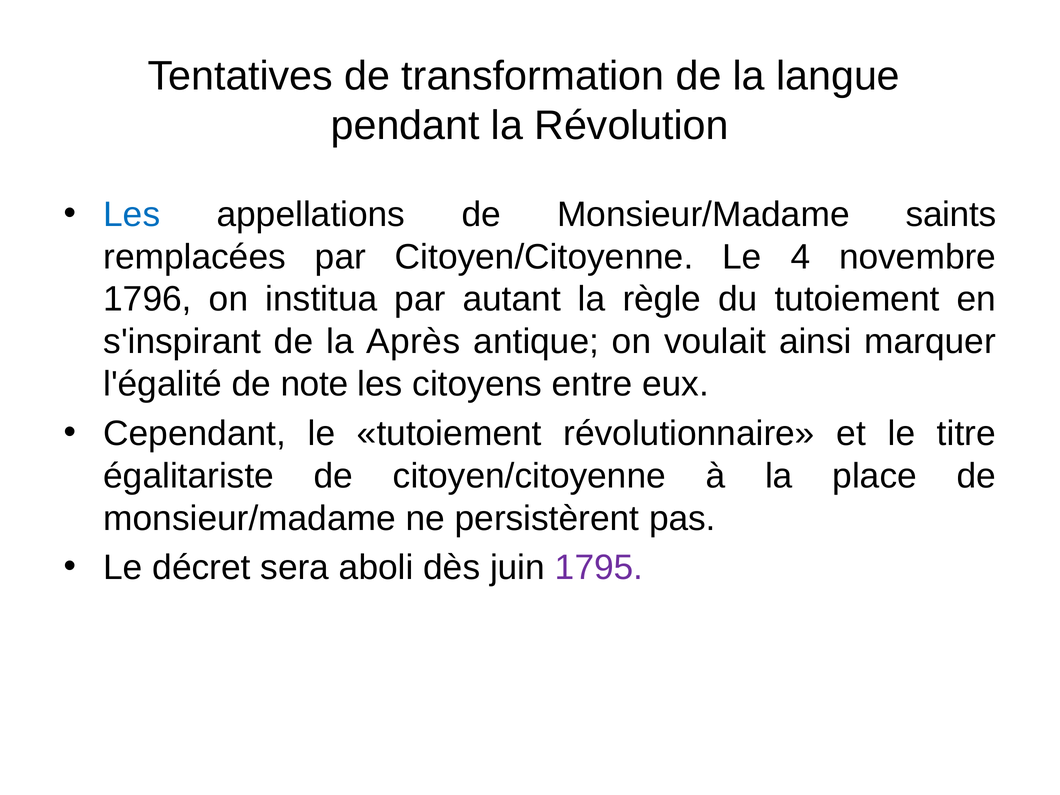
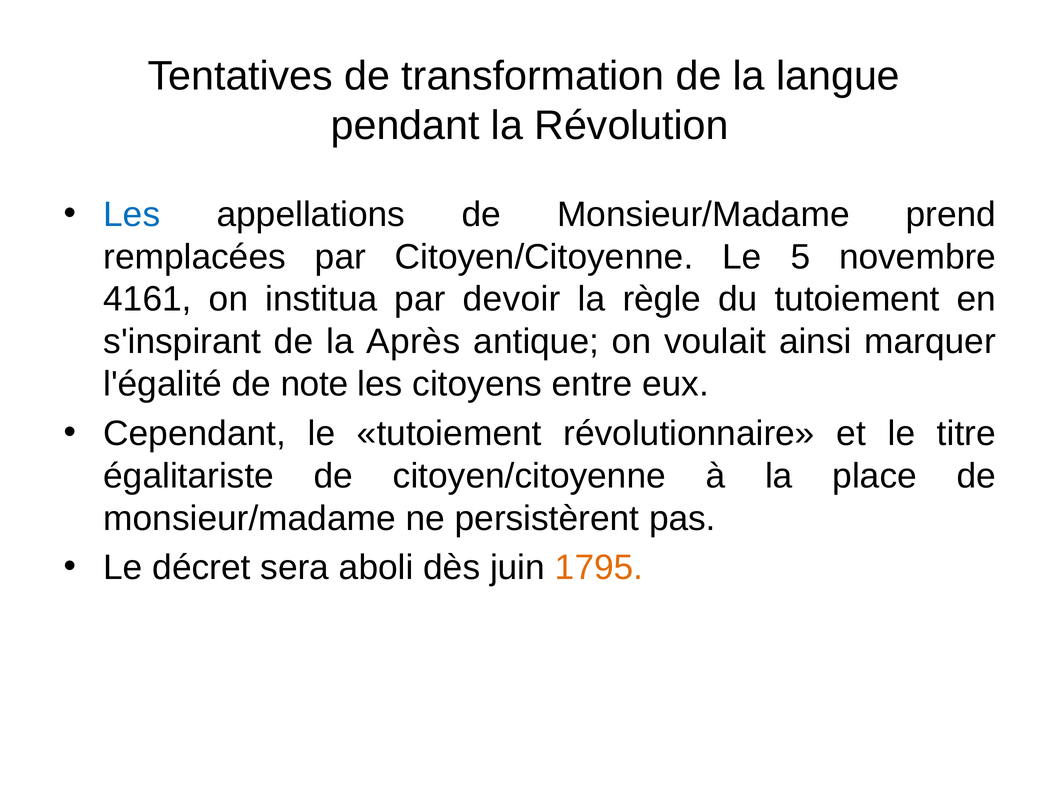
saints: saints -> prend (951, 214)
4: 4 -> 5 (800, 257)
1796: 1796 -> 4161 (148, 299)
autant: autant -> devoir (512, 299)
1795 colour: purple -> orange (599, 568)
